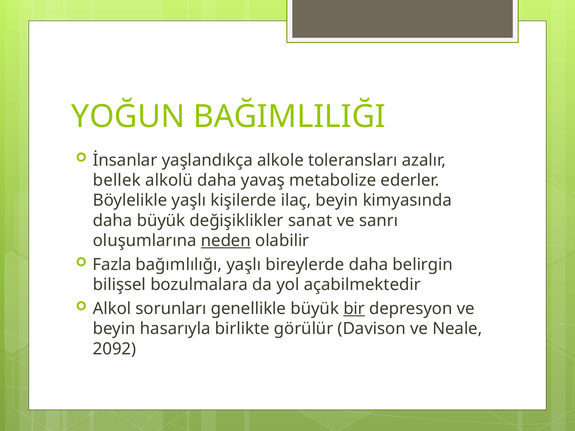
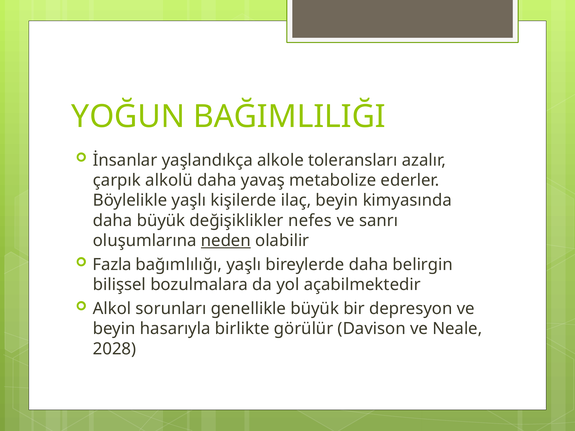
bellek: bellek -> çarpık (117, 180)
sanat: sanat -> nefes (310, 221)
bir underline: present -> none (354, 309)
2092: 2092 -> 2028 (115, 349)
